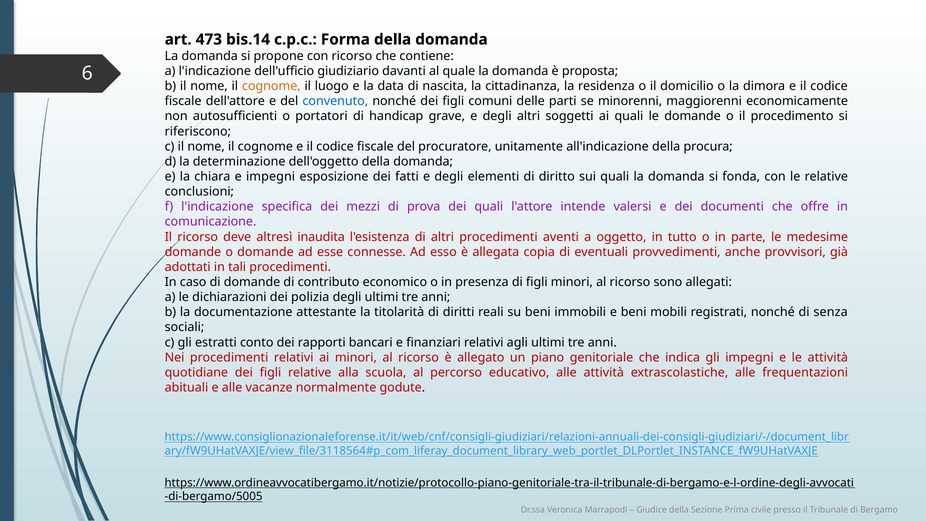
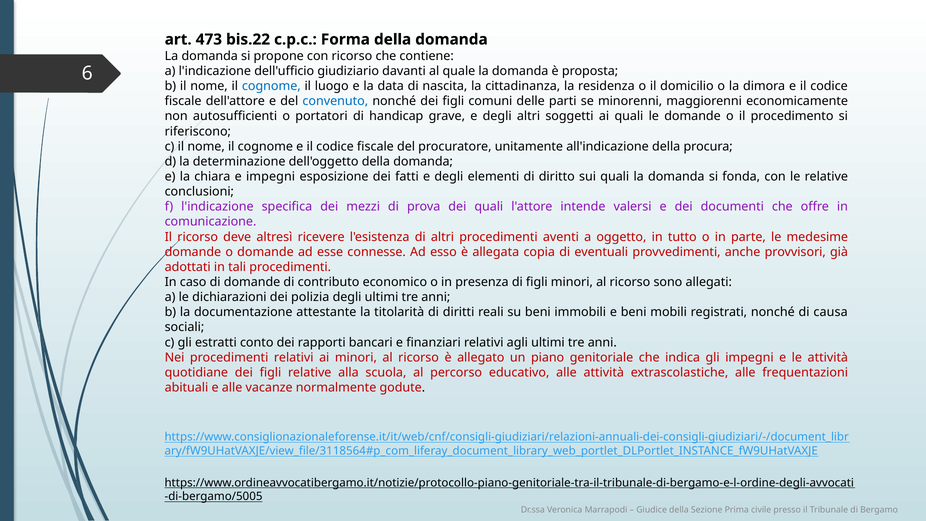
bis.14: bis.14 -> bis.22 (248, 39)
cognome colour: orange -> blue (271, 86)
inaudita: inaudita -> ricevere (321, 237)
senza: senza -> causa (831, 312)
